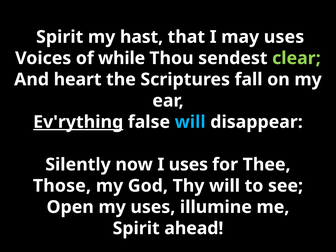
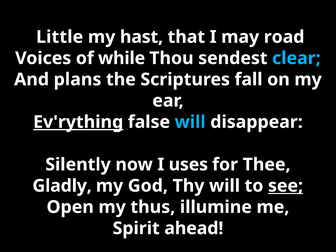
Spirit: Spirit -> Little (60, 37)
may uses: uses -> road (284, 37)
clear colour: light green -> light blue (296, 58)
heart: heart -> plans (78, 79)
Those: Those -> Gladly (62, 186)
see underline: none -> present (286, 186)
my uses: uses -> thus (153, 207)
